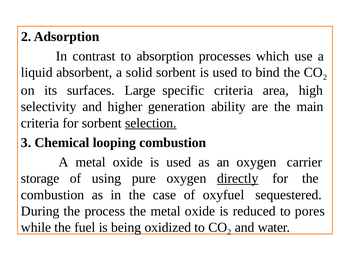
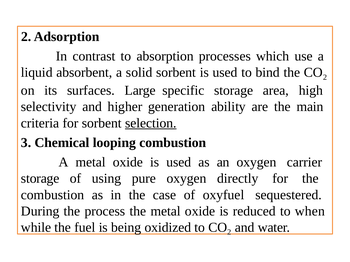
specific criteria: criteria -> storage (234, 91)
directly underline: present -> none (238, 179)
pores: pores -> when (310, 212)
